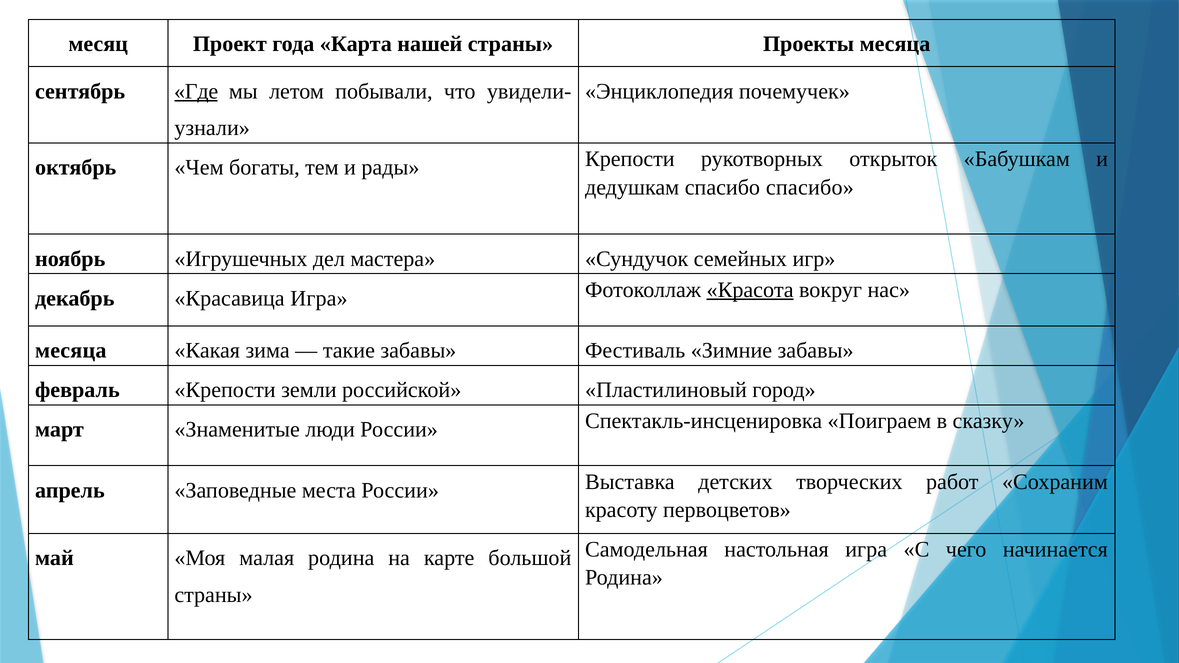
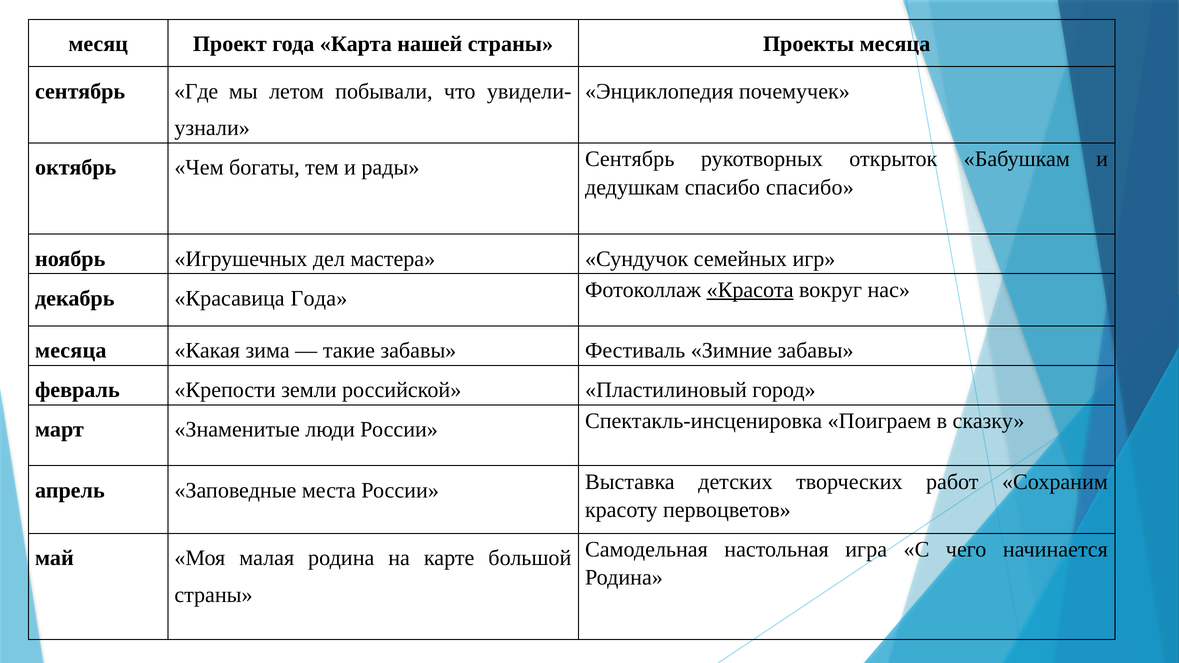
Где underline: present -> none (196, 91)
рады Крепости: Крепости -> Сентябрь (630, 159)
Красавица Игра: Игра -> Года (319, 298)
